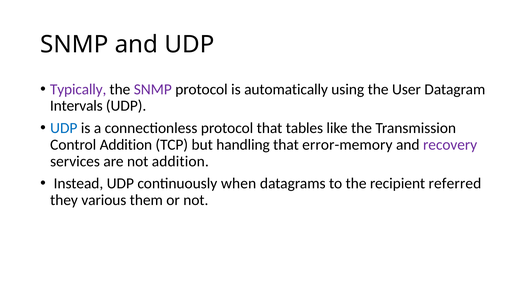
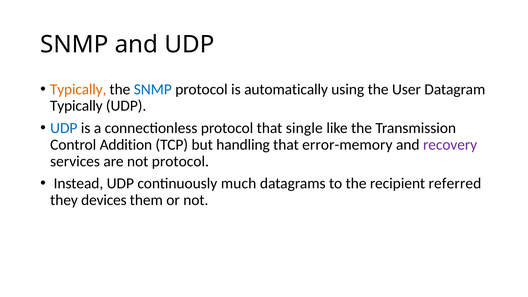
Typically colour: purple -> orange (78, 89)
SNMP colour: purple -> blue (153, 89)
Intervals: Intervals -> Typically (76, 106)
tables: tables -> single (304, 128)
not addition: addition -> protocol (180, 161)
when: when -> much (239, 183)
various: various -> devices (104, 200)
